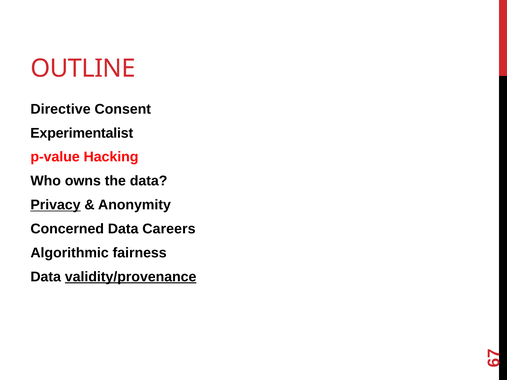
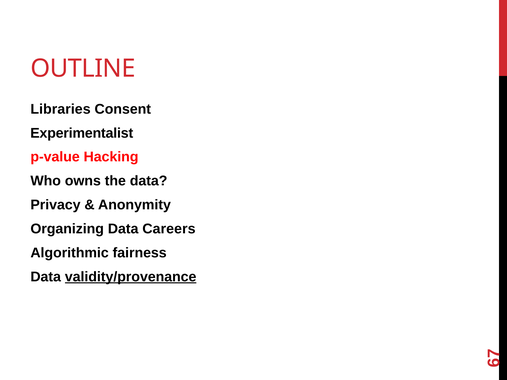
Directive: Directive -> Libraries (61, 109)
Privacy underline: present -> none (55, 205)
Concerned: Concerned -> Organizing (67, 229)
